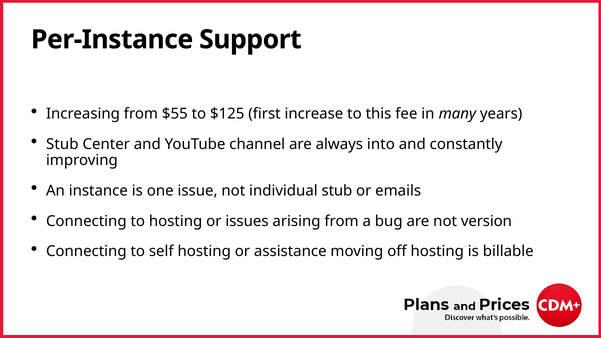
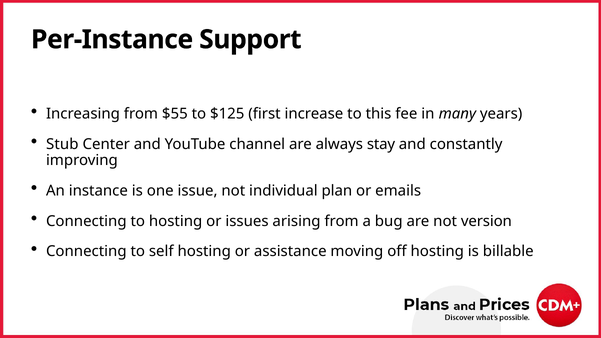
into: into -> stay (381, 144)
individual stub: stub -> plan (337, 191)
